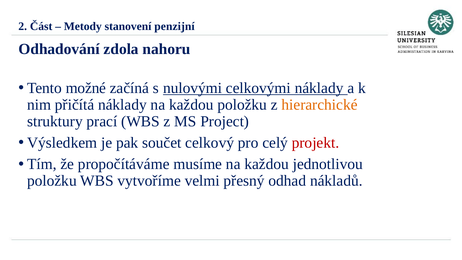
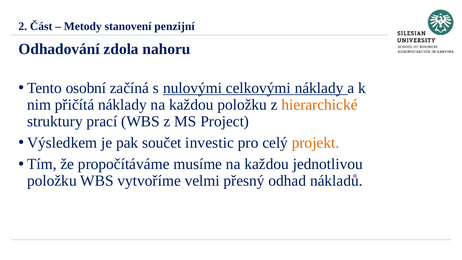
možné: možné -> osobní (86, 88)
celkový: celkový -> investic (210, 143)
projekt colour: red -> orange (316, 143)
